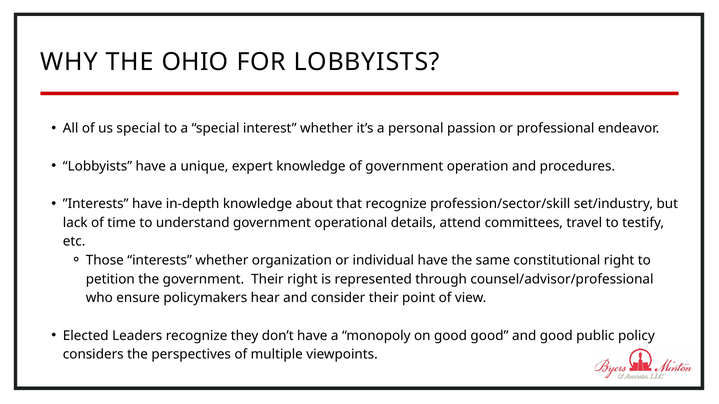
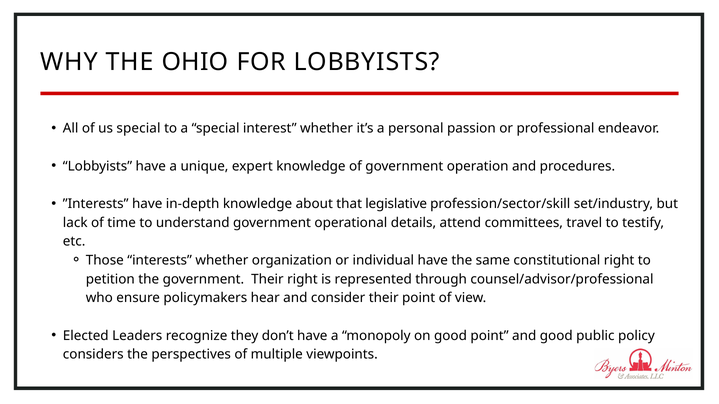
that recognize: recognize -> legislative (396, 204)
good good: good -> point (490, 336)
